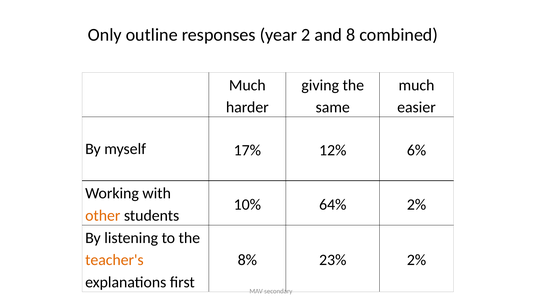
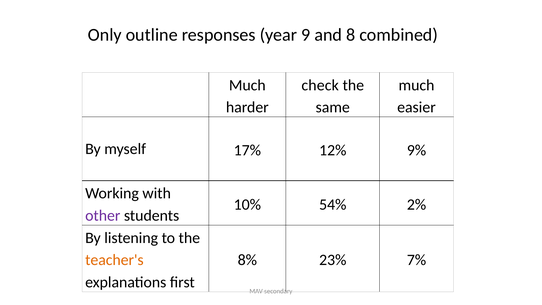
2: 2 -> 9 (306, 35)
giving: giving -> check (320, 85)
6%: 6% -> 9% (417, 150)
64%: 64% -> 54% (333, 204)
other colour: orange -> purple (103, 216)
23% 2%: 2% -> 7% (417, 260)
